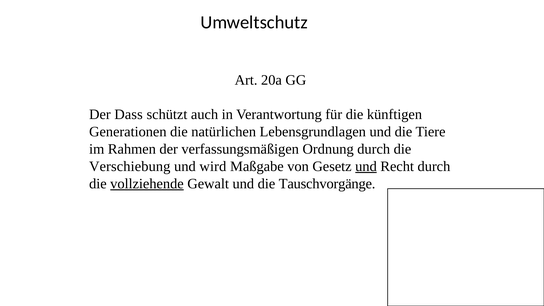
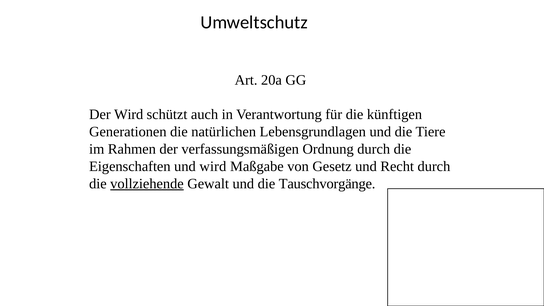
Der Dass: Dass -> Wird (129, 115)
Verschiebung: Verschiebung -> Eigenschaften (130, 166)
und underline: present -> none (366, 166)
